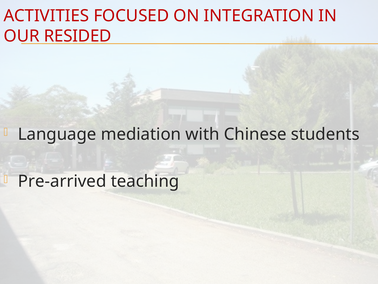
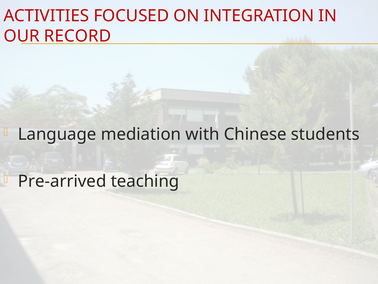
RESIDED: RESIDED -> RECORD (78, 36)
